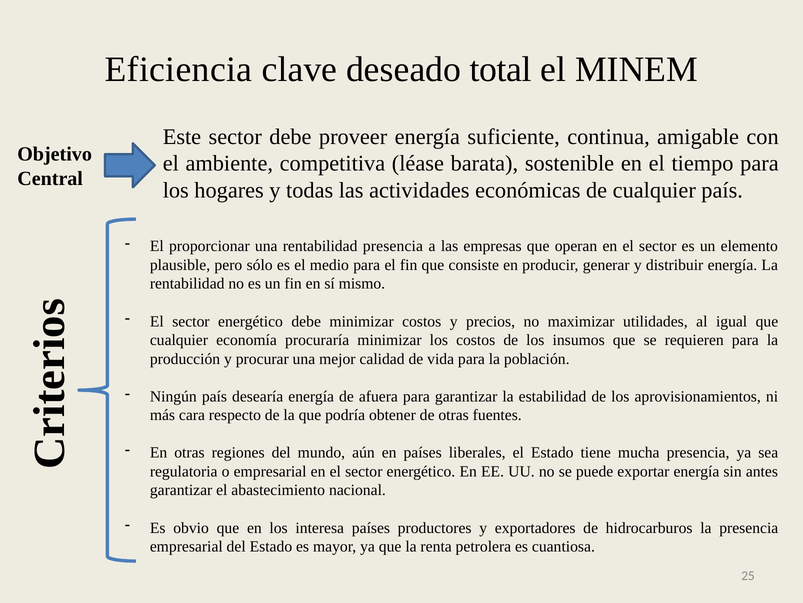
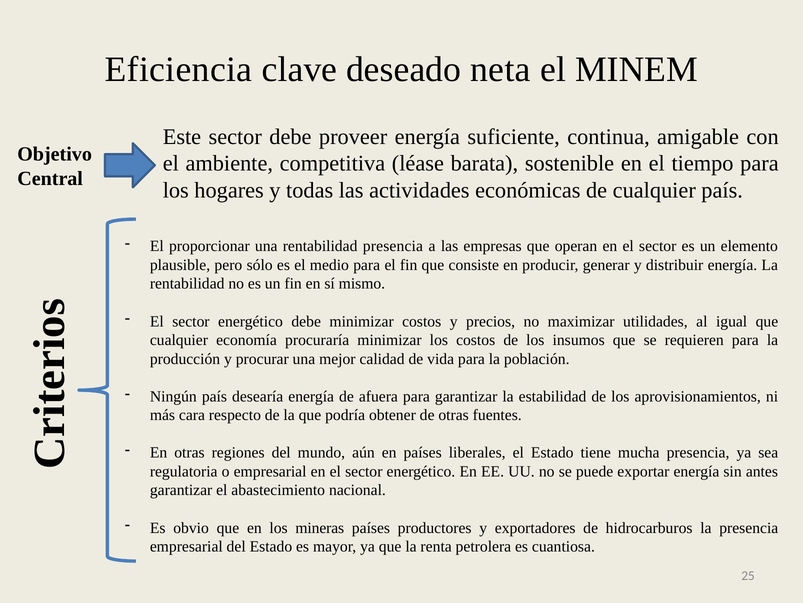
total: total -> neta (501, 69)
interesa: interesa -> mineras (320, 527)
